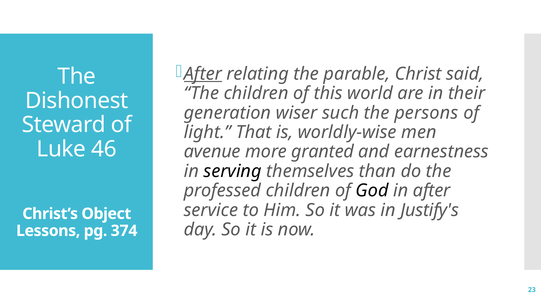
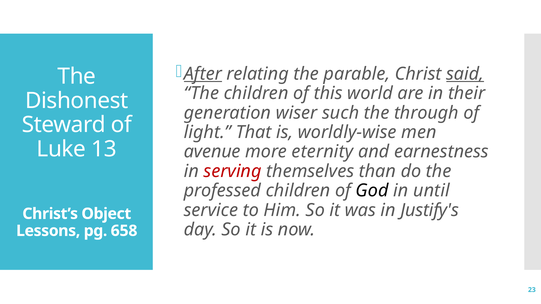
said underline: none -> present (465, 74)
persons: persons -> through (426, 113)
46: 46 -> 13 (104, 149)
granted: granted -> eternity (322, 152)
serving colour: black -> red (233, 171)
in after: after -> until (432, 191)
374: 374 -> 658 (124, 231)
